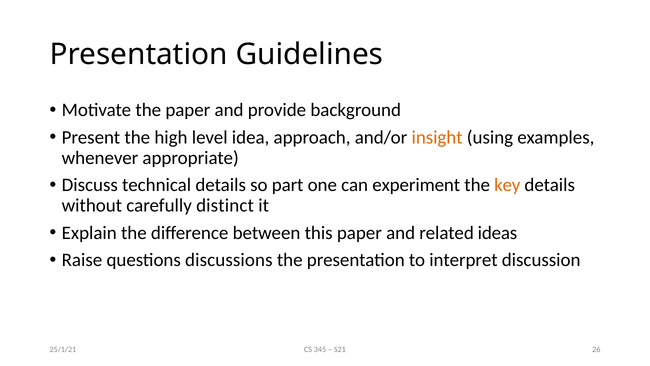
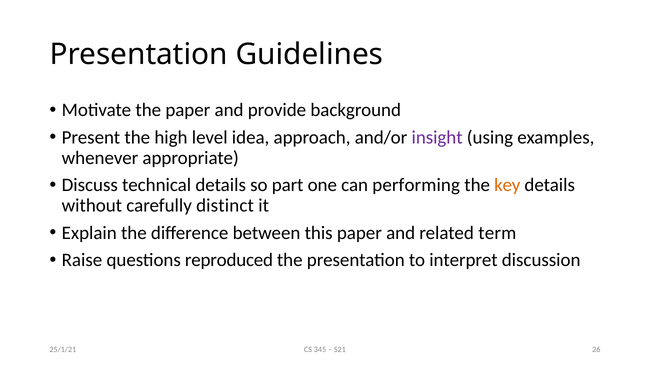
insight colour: orange -> purple (437, 137)
experiment: experiment -> performing (416, 185)
ideas: ideas -> term (497, 233)
discussions: discussions -> reproduced (229, 260)
